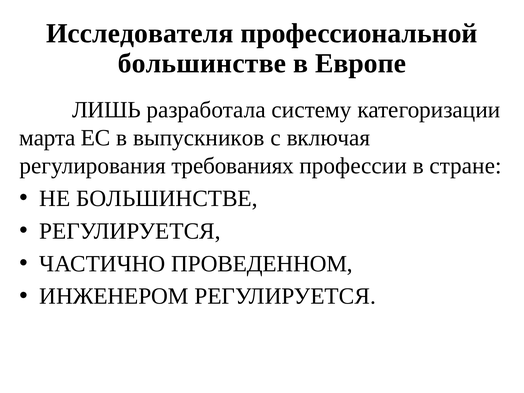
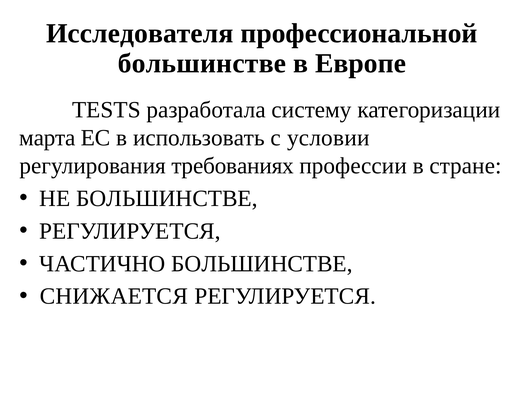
ЛИШЬ: ЛИШЬ -> TESTS (106, 110)
выпускников: выпускников -> использовать (199, 138)
включая: включая -> условии (328, 138)
ЧАСТИЧНО ПРОВЕДЕННОМ: ПРОВЕДЕННОМ -> БОЛЬШИНСТВЕ (262, 264)
ИНЖЕНЕРОМ: ИНЖЕНЕРОМ -> СНИЖАЕТСЯ (114, 296)
